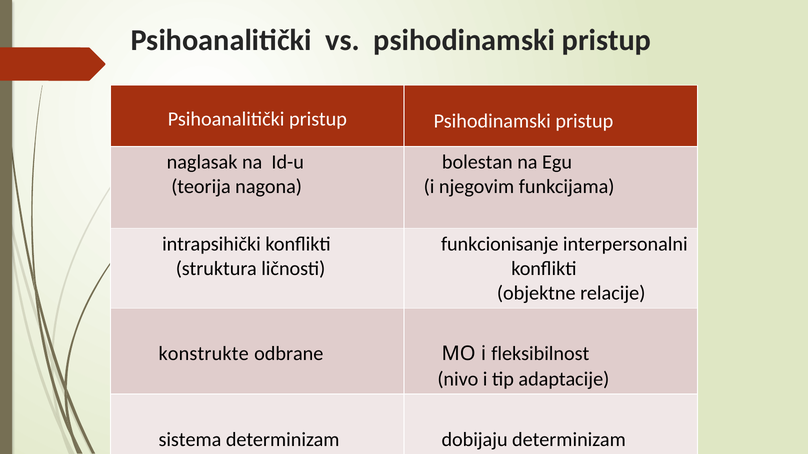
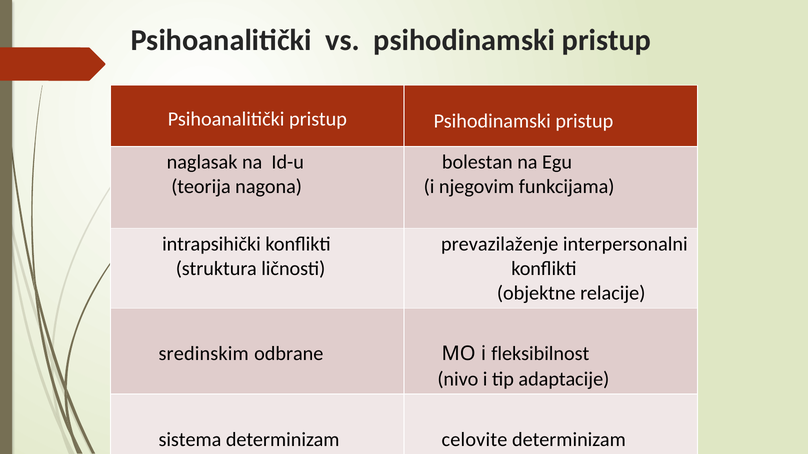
funkcionisanje: funkcionisanje -> prevazilaženje (500, 244)
konstrukte: konstrukte -> sredinskim (204, 354)
dobijaju: dobijaju -> celovite (474, 440)
